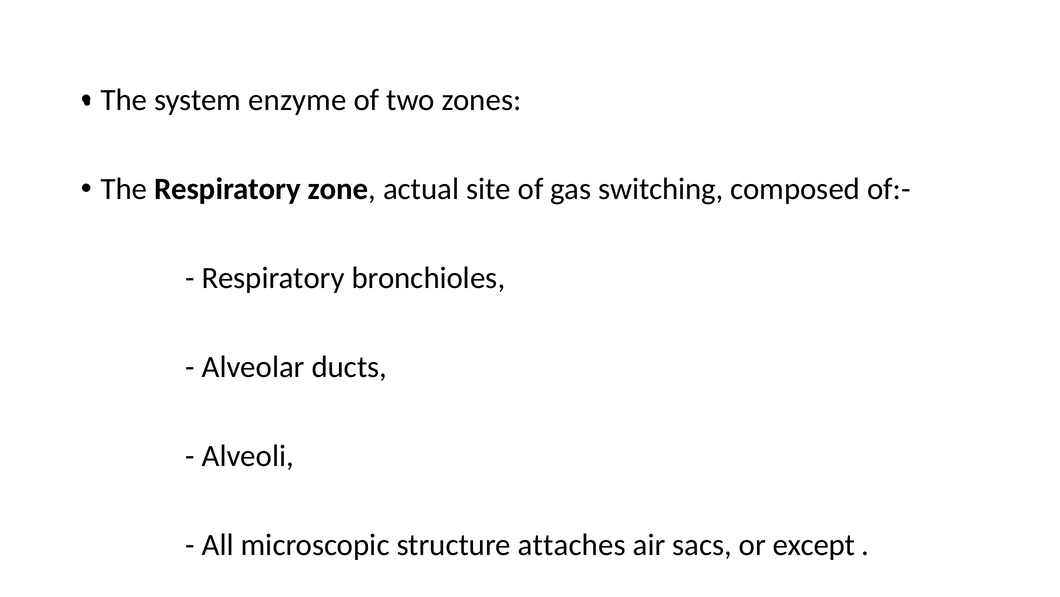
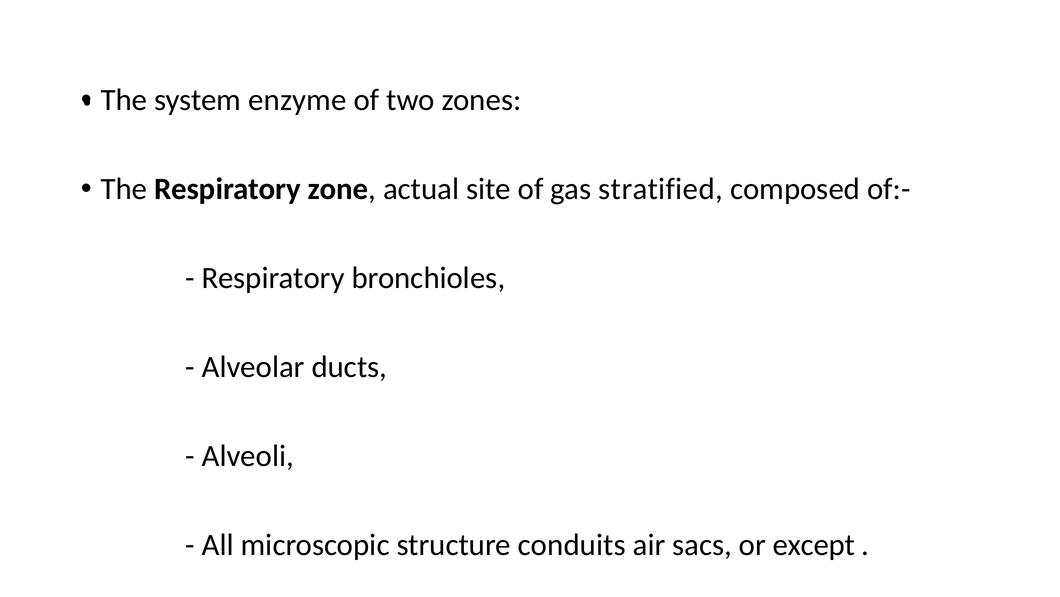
switching: switching -> stratified (661, 189)
attaches: attaches -> conduits (572, 544)
